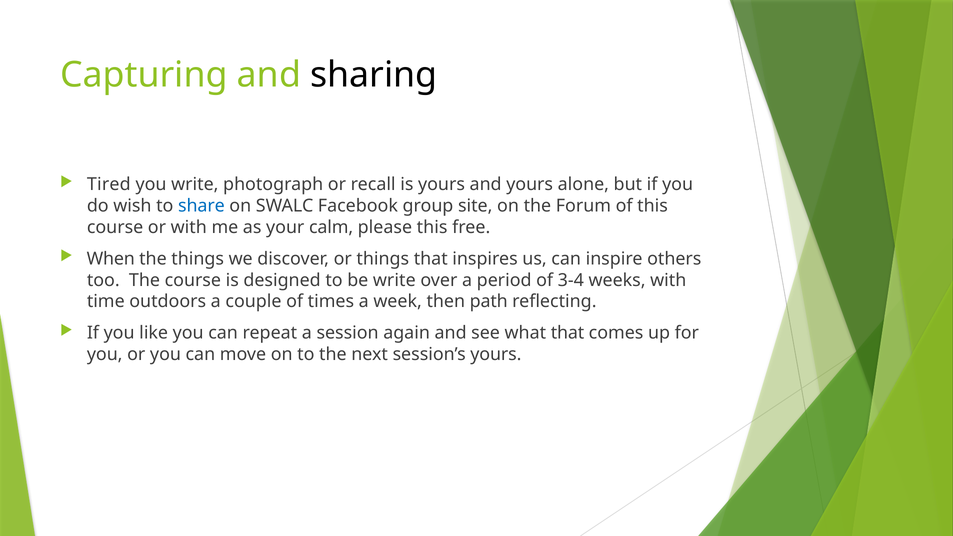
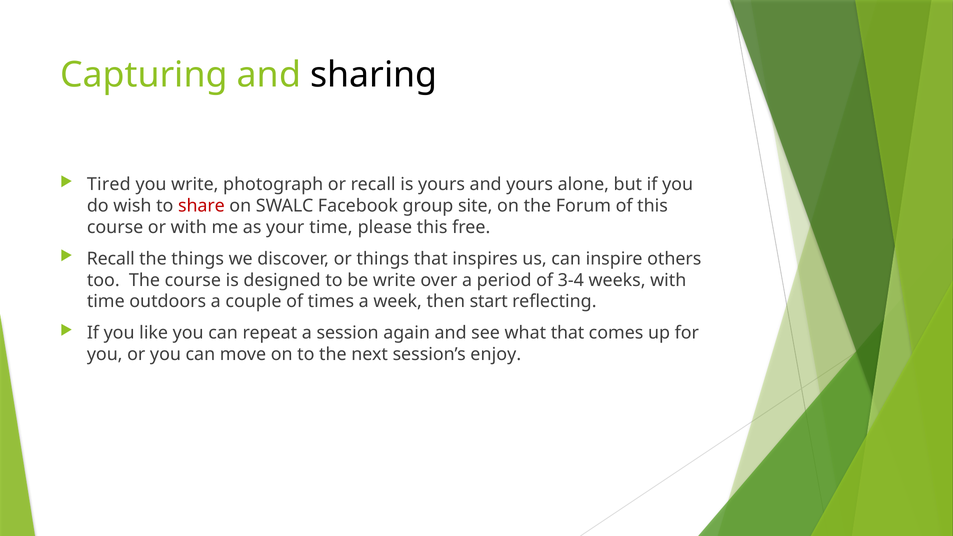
share colour: blue -> red (201, 206)
your calm: calm -> time (331, 227)
When: When -> Recall (111, 259)
path: path -> start (489, 302)
session’s yours: yours -> enjoy (496, 354)
